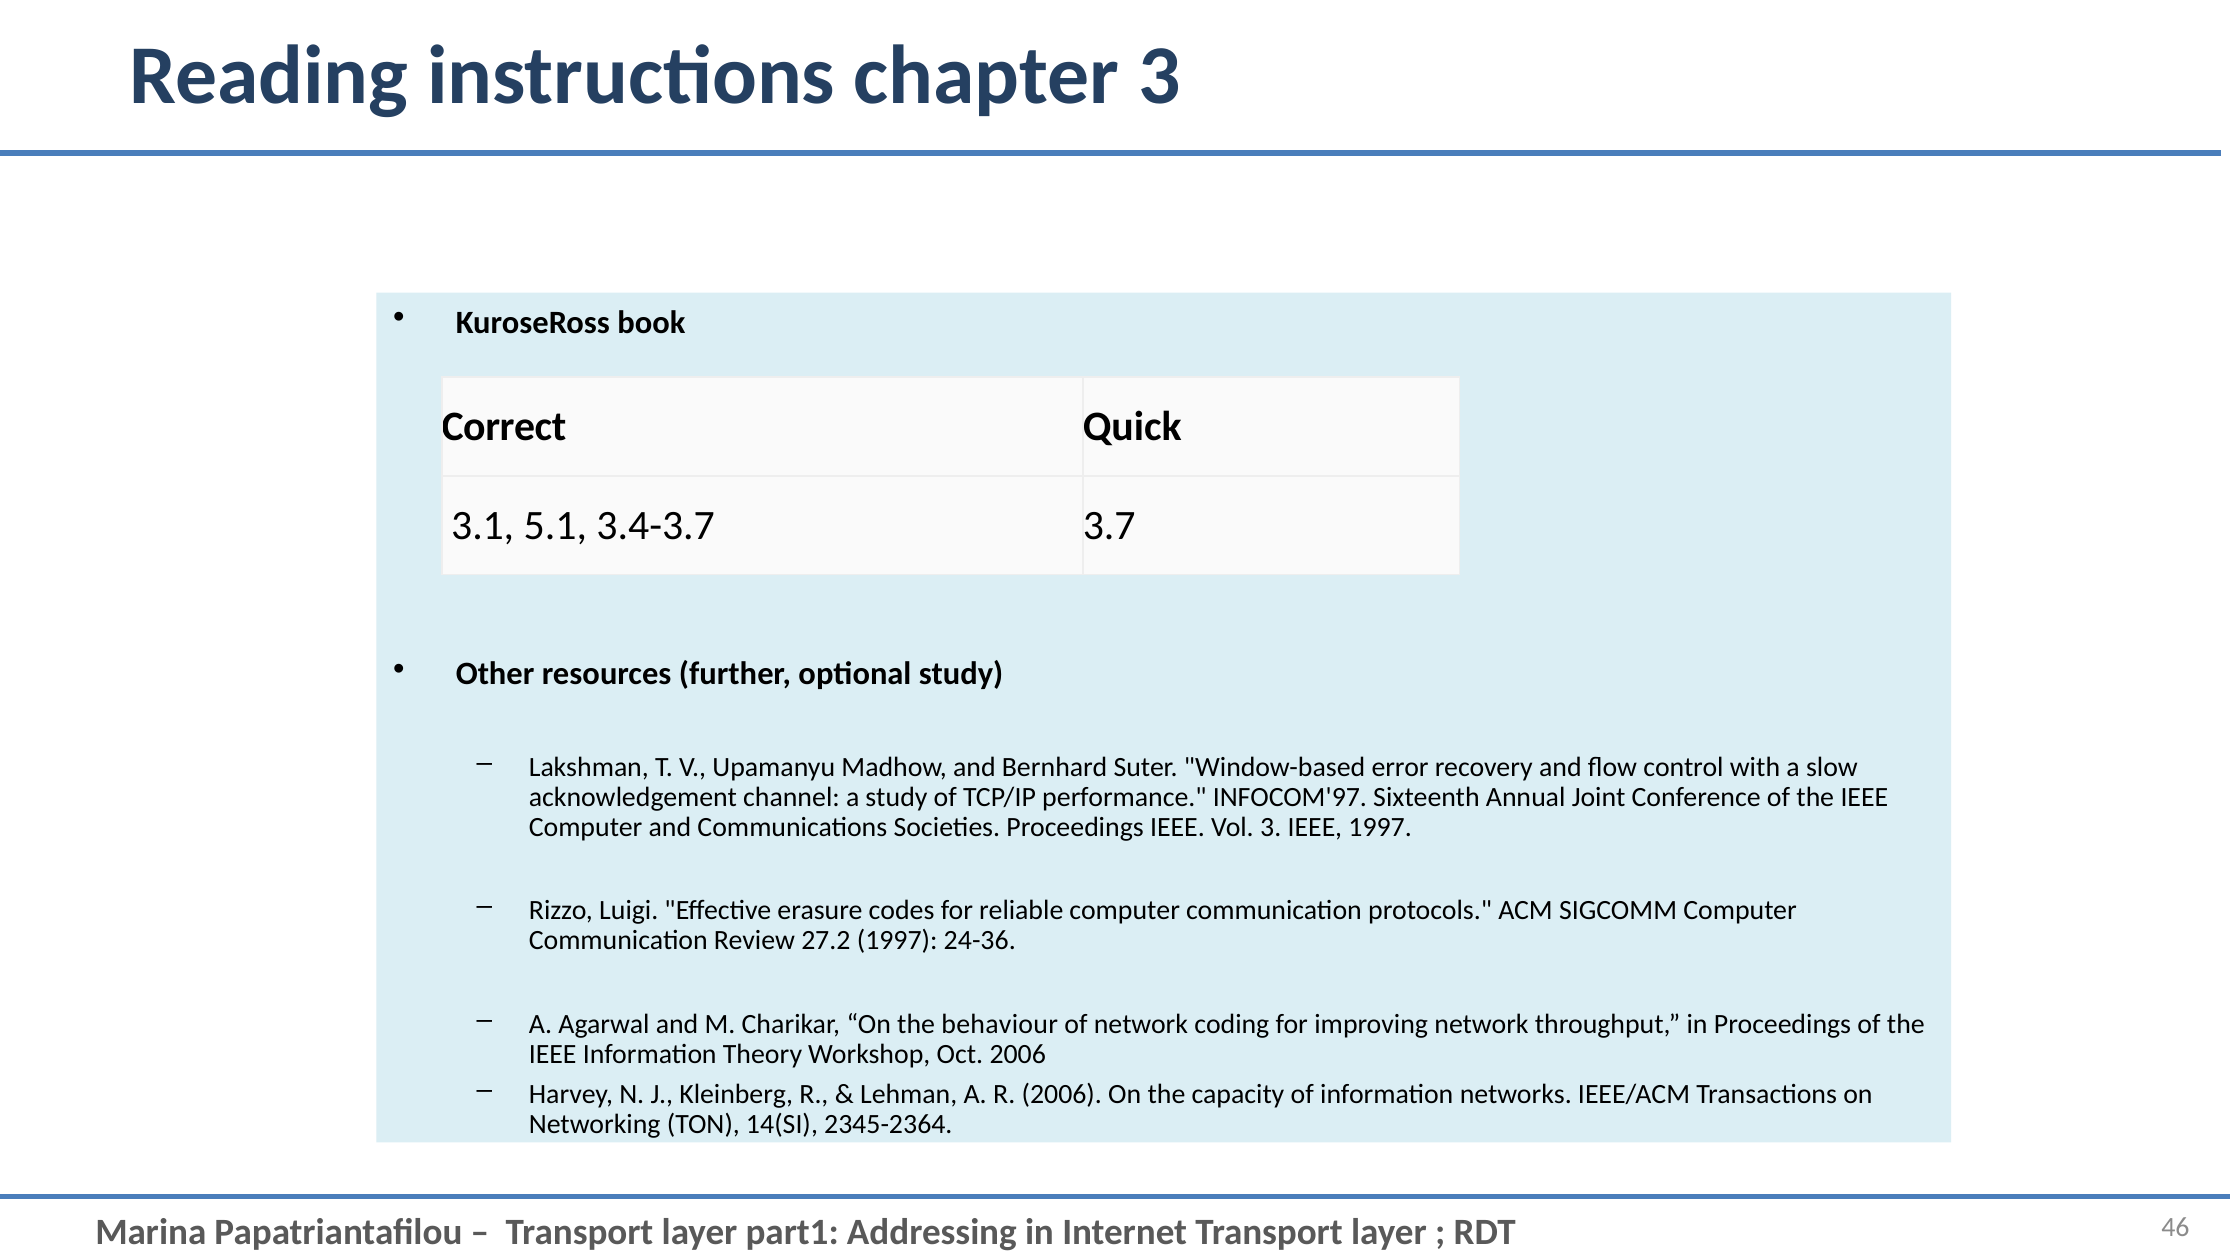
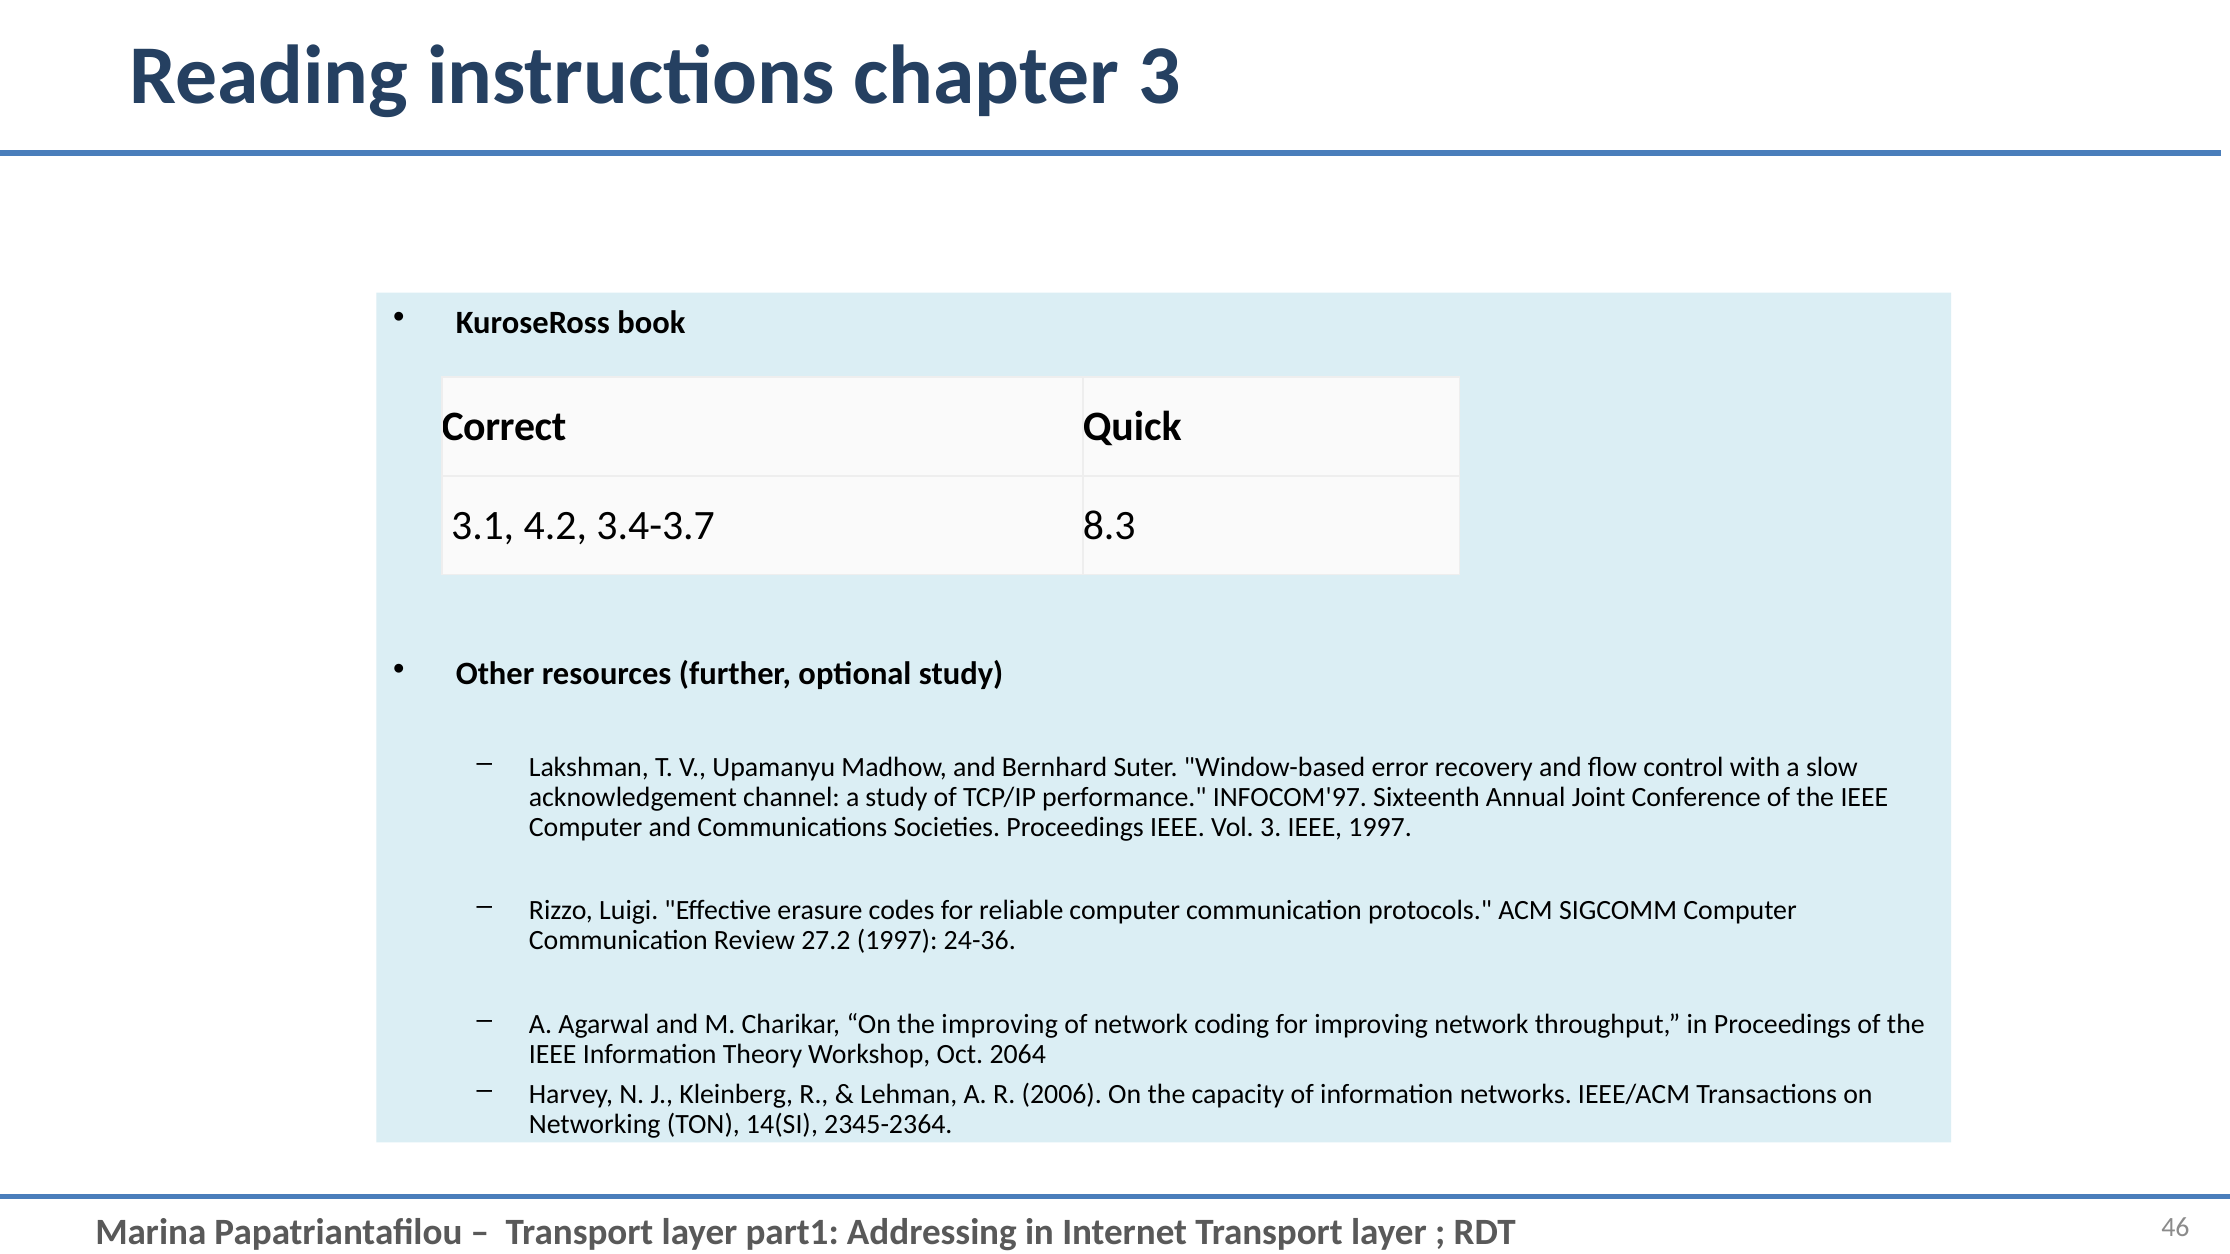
5.1: 5.1 -> 4.2 (555, 526)
3.7: 3.7 -> 8.3 (1109, 526)
the behaviour: behaviour -> improving (1000, 1025)
Oct 2006: 2006 -> 2064 (1018, 1055)
